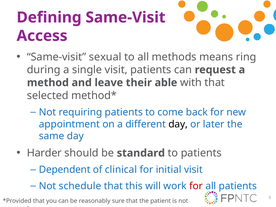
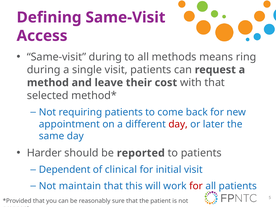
Same-visit sexual: sexual -> during (105, 57)
able: able -> cost (166, 83)
day colour: black -> red (178, 124)
standard: standard -> reported (141, 153)
schedule: schedule -> maintain (80, 186)
